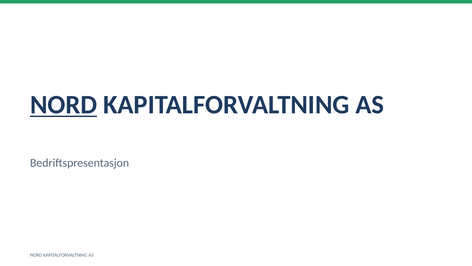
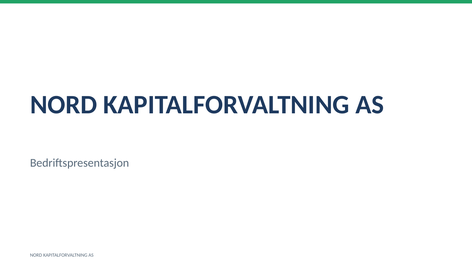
NORD underline: present -> none (64, 105)
